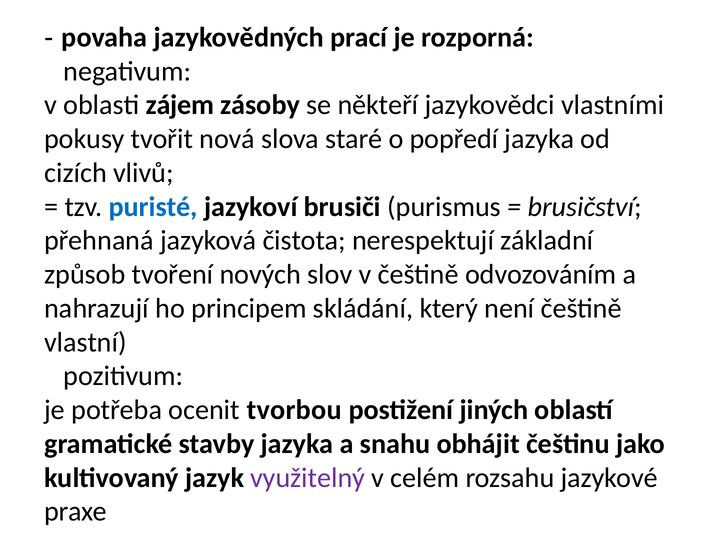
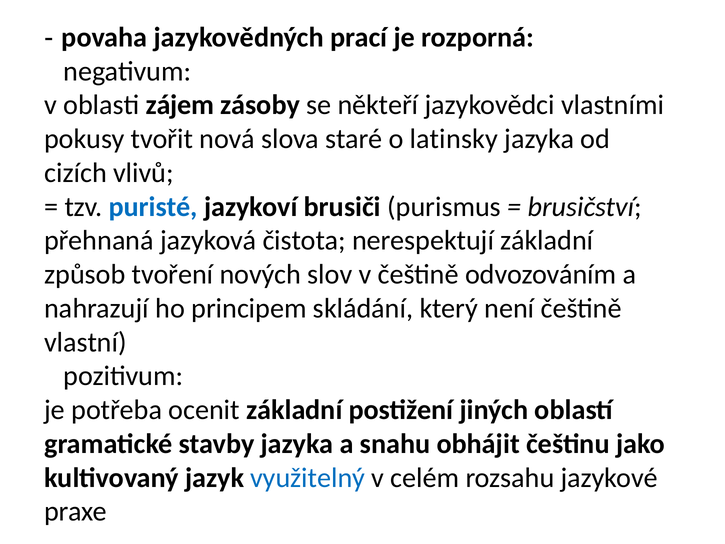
popředí: popředí -> latinsky (454, 139)
ocenit tvorbou: tvorbou -> základní (294, 410)
využitelný colour: purple -> blue (308, 478)
